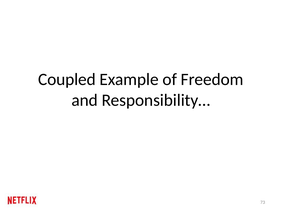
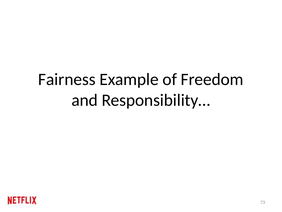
Coupled: Coupled -> Fairness (67, 79)
